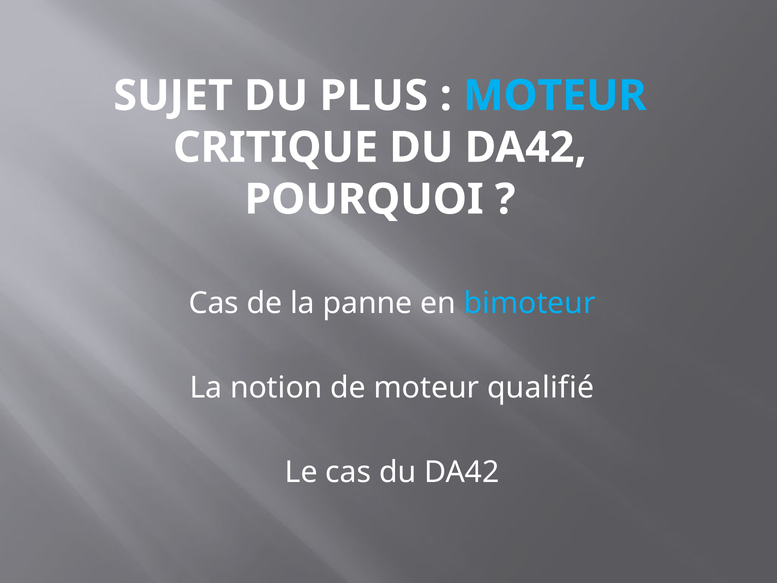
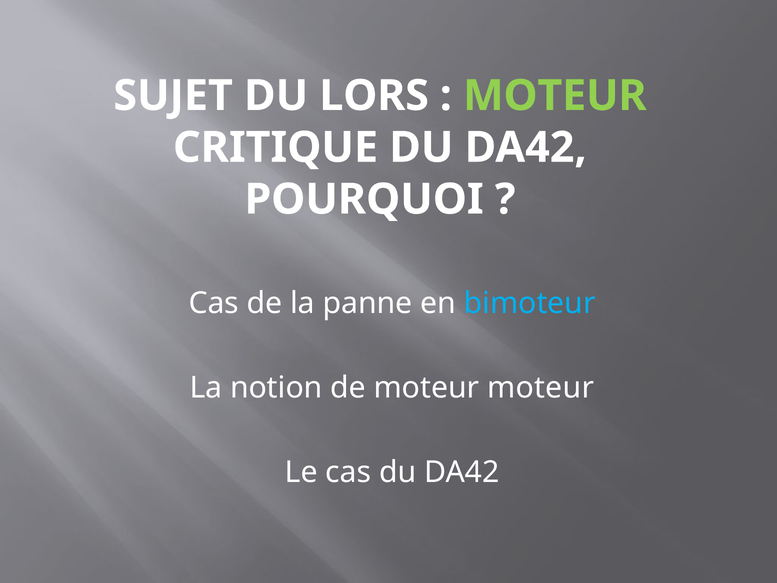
PLUS: PLUS -> LORS (374, 96)
MOTEUR colour: light blue -> light green (555, 96)
moteur qualifié: qualifié -> moteur (541, 387)
